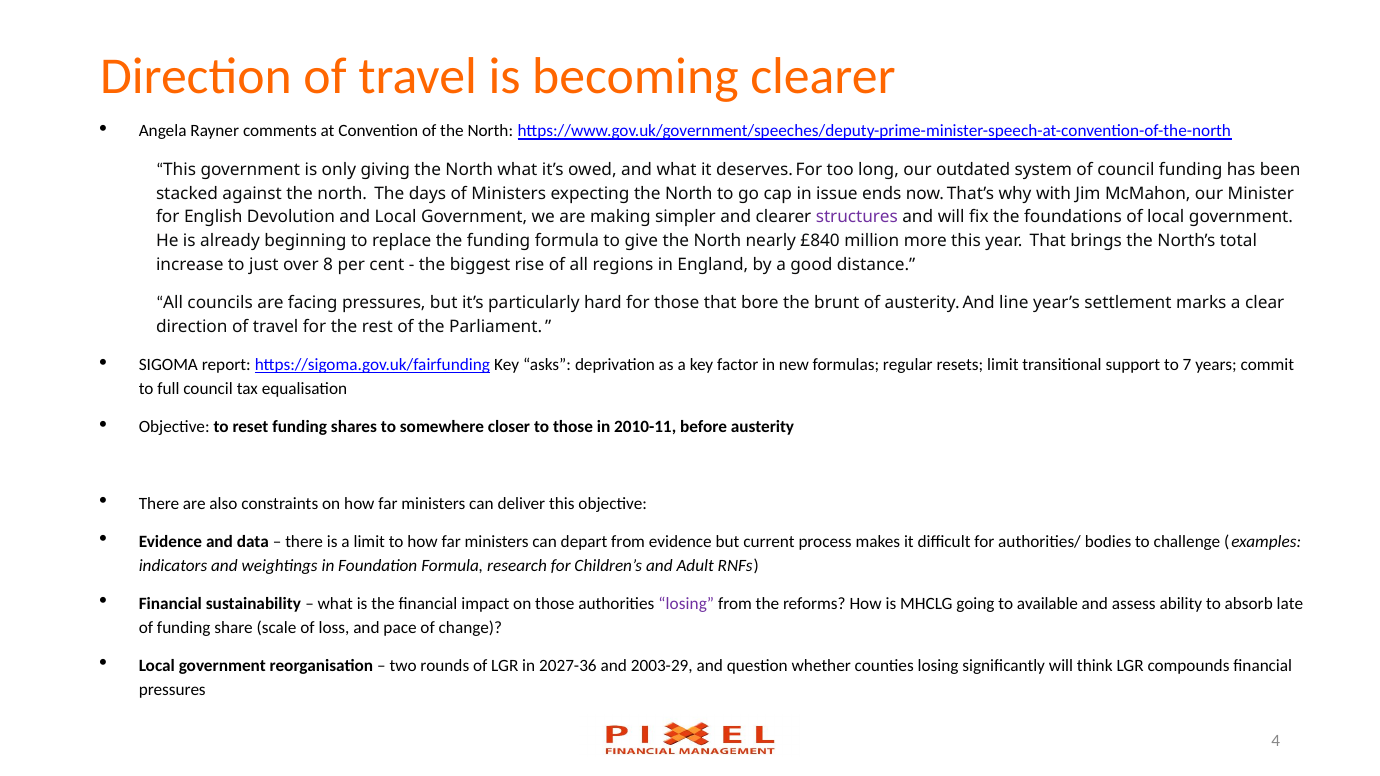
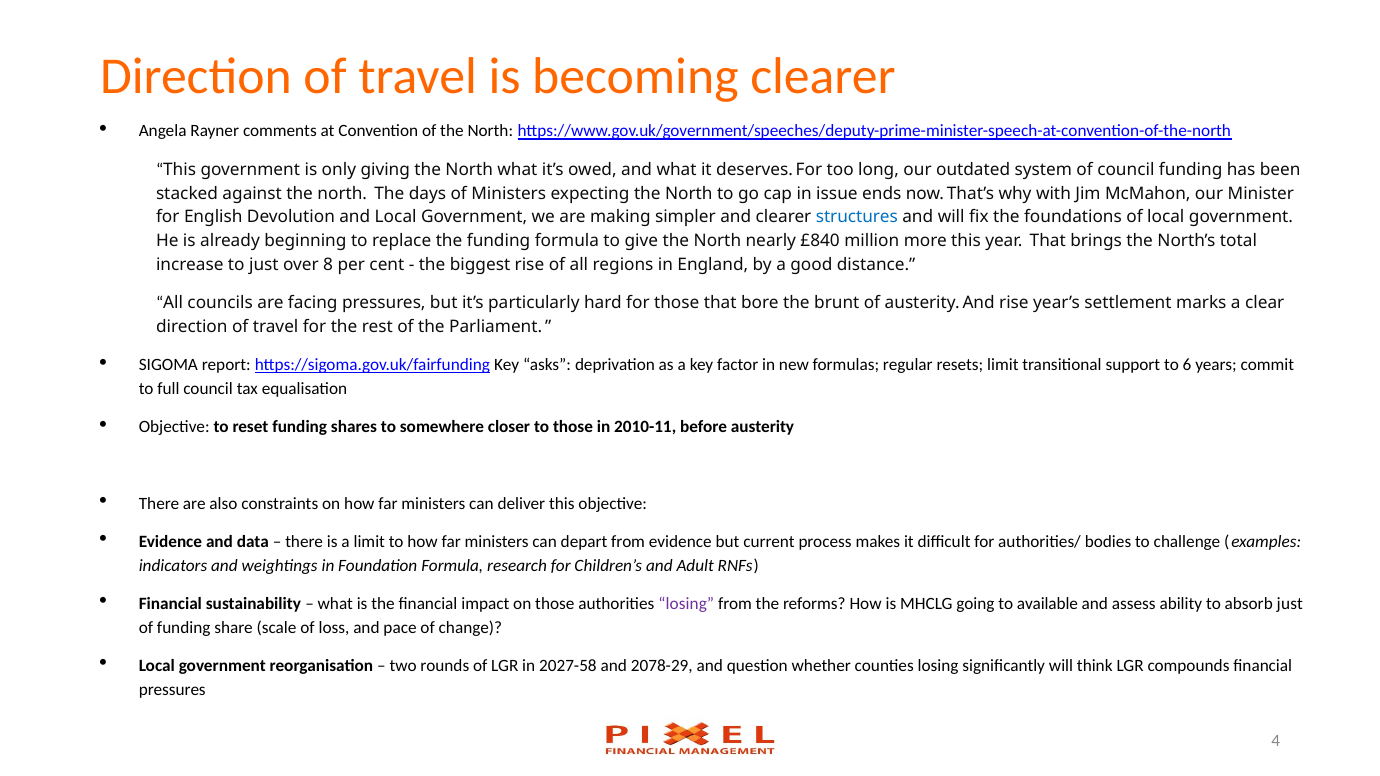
structures colour: purple -> blue (857, 217)
And line: line -> rise (1014, 303)
7: 7 -> 6 (1187, 365)
absorb late: late -> just (1290, 604)
2027-36: 2027-36 -> 2027-58 (568, 666)
2003-29: 2003-29 -> 2078-29 (662, 666)
